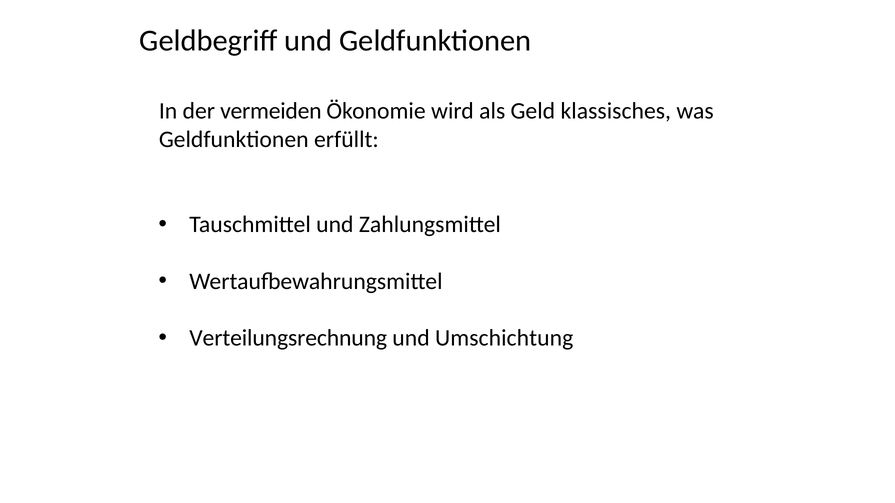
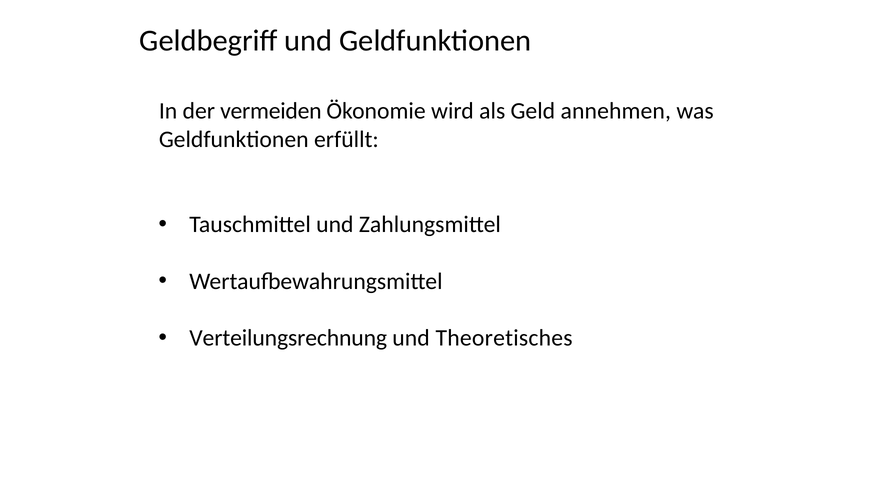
klassisches: klassisches -> annehmen (616, 111)
Umschichtung: Umschichtung -> Theoretisches (504, 338)
